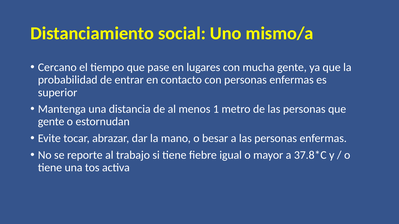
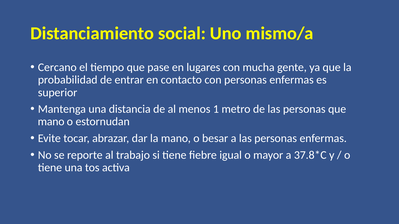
gente: gente -> mano (51, 122)
